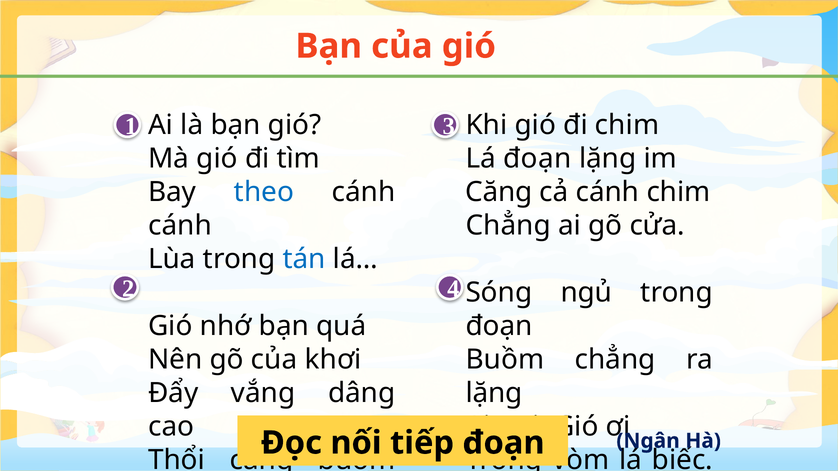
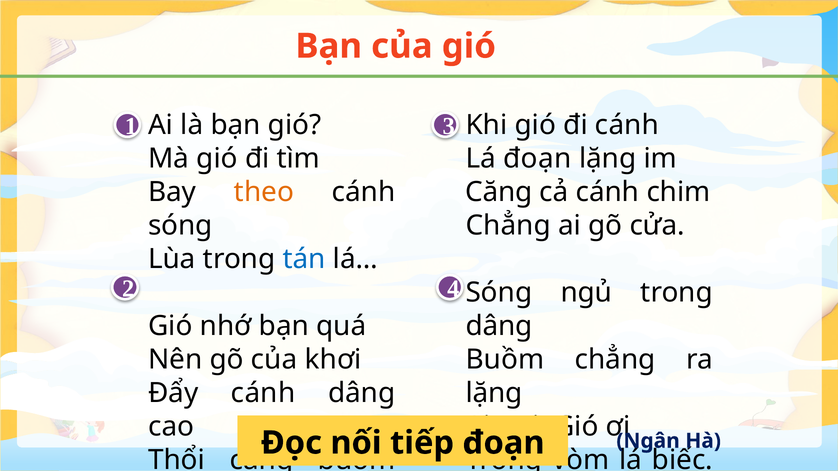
đi chim: chim -> cánh (627, 125)
theo colour: blue -> orange (264, 192)
cánh: cánh -> sóng (180, 226)
đoạn: đoạn -> dâng (499, 327)
Đẩy vắng: vắng -> cánh (263, 394)
